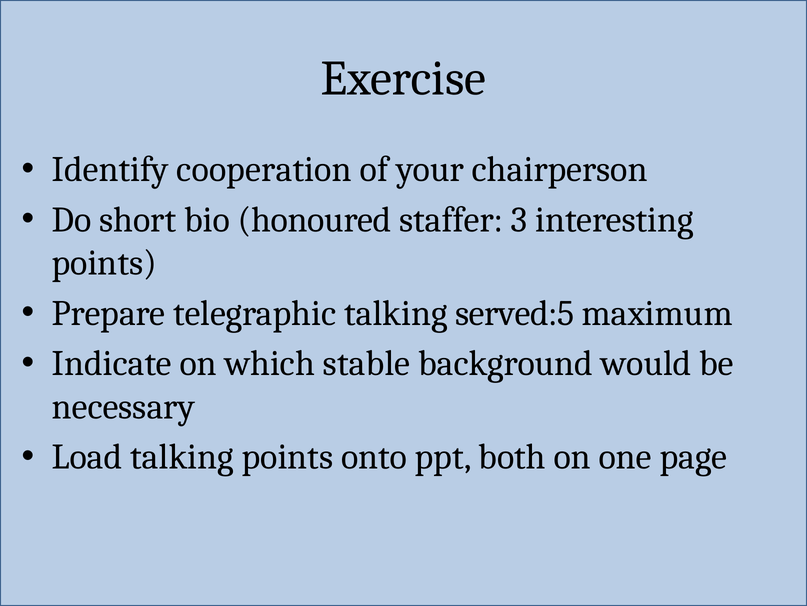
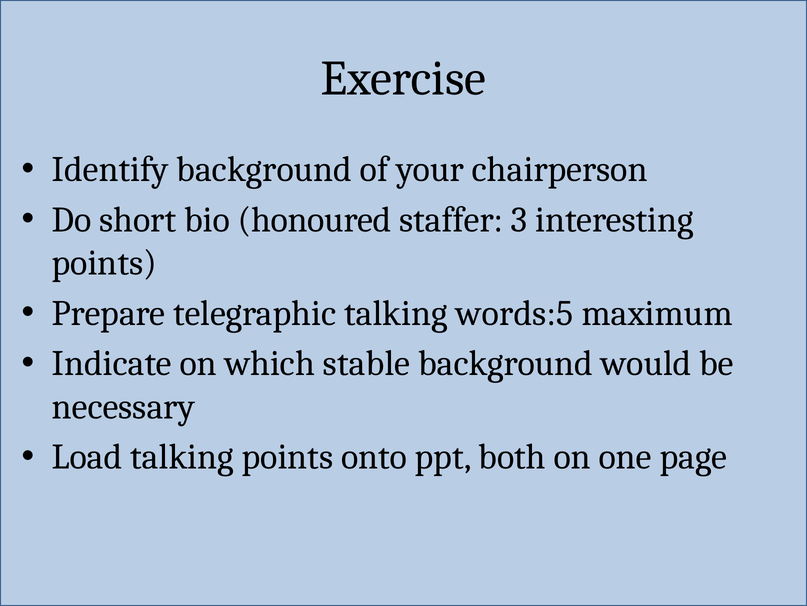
Identify cooperation: cooperation -> background (264, 169)
served:5: served:5 -> words:5 (514, 313)
